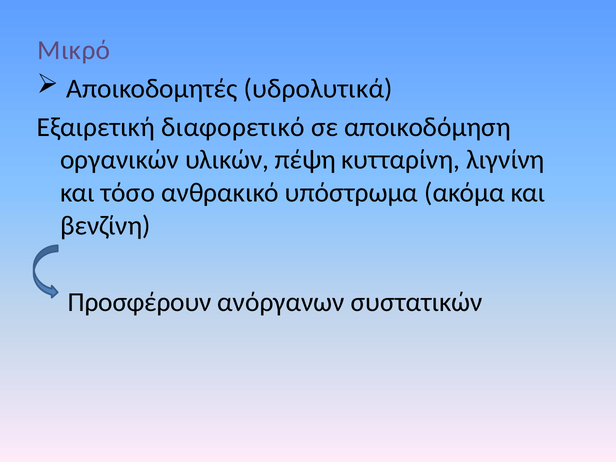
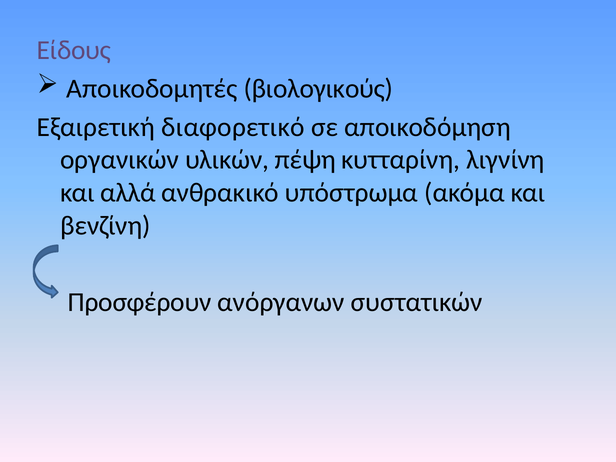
Μικρό: Μικρό -> Είδους (74, 50)
υδρολυτικά: υδρολυτικά -> βιολογικούς (318, 89)
τόσο: τόσο -> αλλά (128, 193)
